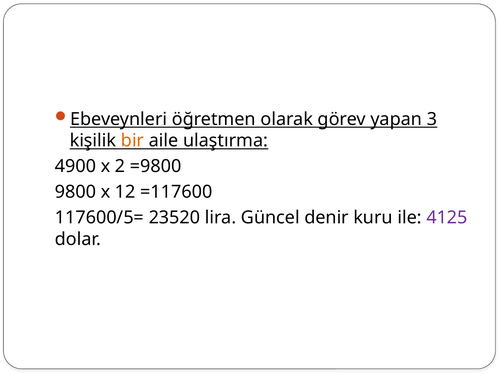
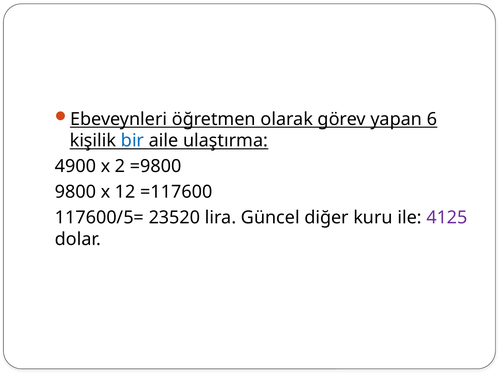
3: 3 -> 6 (432, 119)
bir colour: orange -> blue (133, 141)
denir: denir -> diğer (327, 218)
